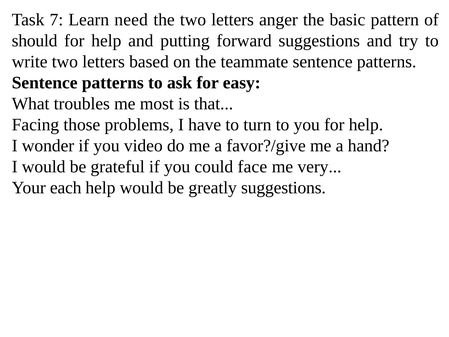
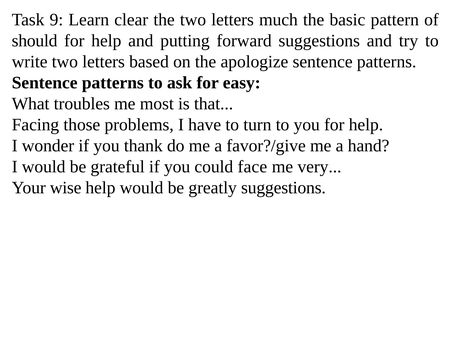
7: 7 -> 9 (56, 20)
need: need -> clear (131, 20)
anger: anger -> much (278, 20)
teammate: teammate -> apologize (254, 62)
video: video -> thank (143, 146)
each: each -> wise (66, 187)
